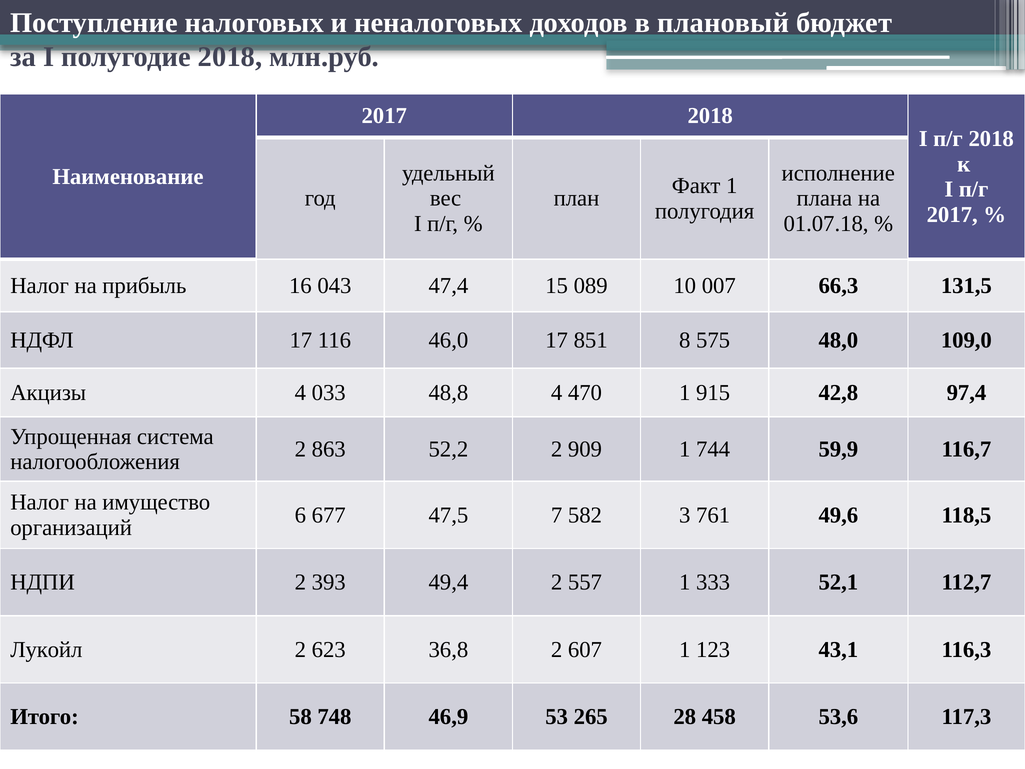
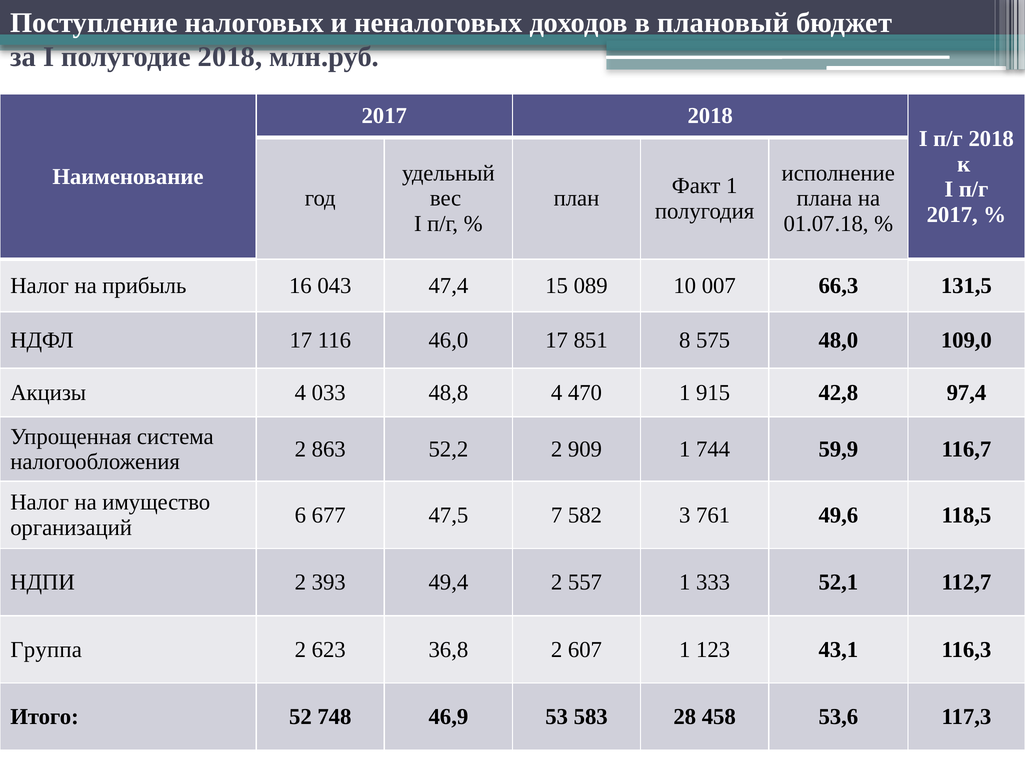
Лукойл: Лукойл -> Группа (46, 649)
58: 58 -> 52 (300, 717)
265: 265 -> 583 (591, 717)
